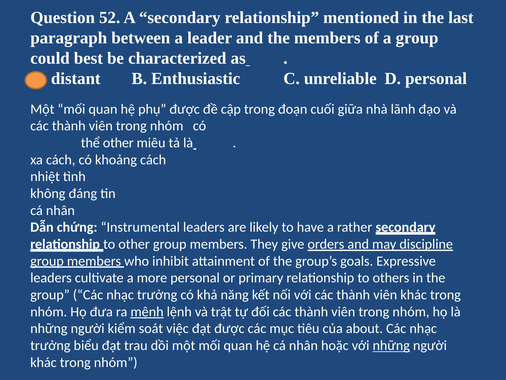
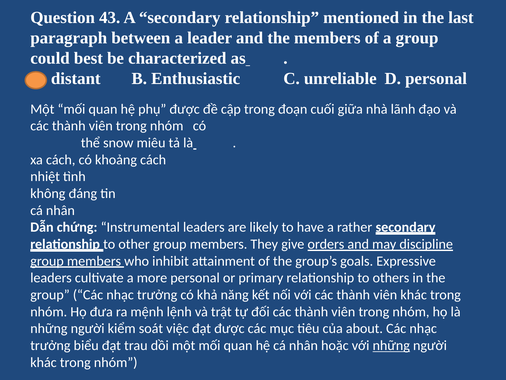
52: 52 -> 43 (110, 18)
thể other: other -> snow (118, 143)
mệnh underline: present -> none (147, 311)
